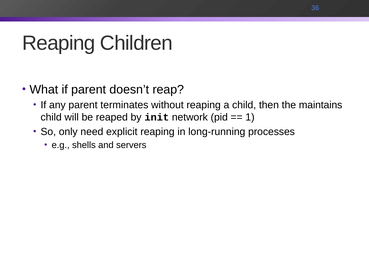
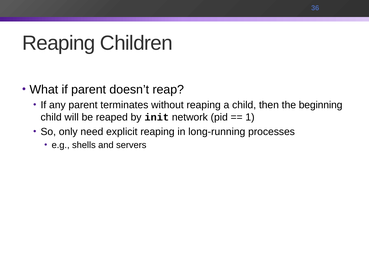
maintains: maintains -> beginning (321, 105)
